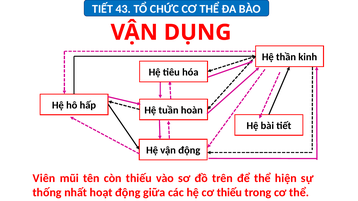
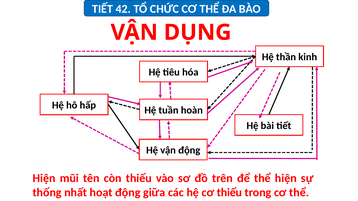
43: 43 -> 42 (123, 9)
Viên: Viên -> Hiện (44, 179)
